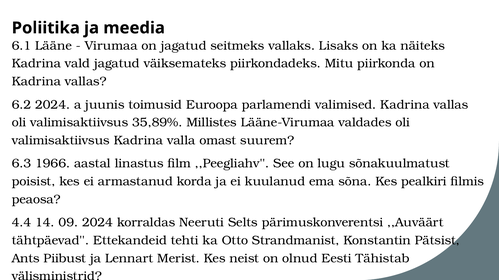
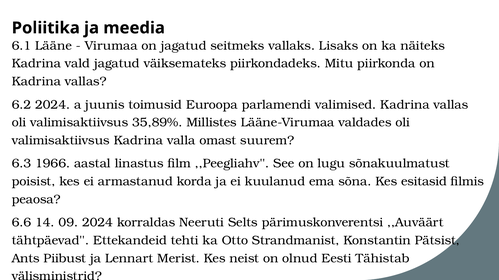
pealkiri: pealkiri -> esitasid (424, 182)
4.4: 4.4 -> 6.6 (21, 223)
